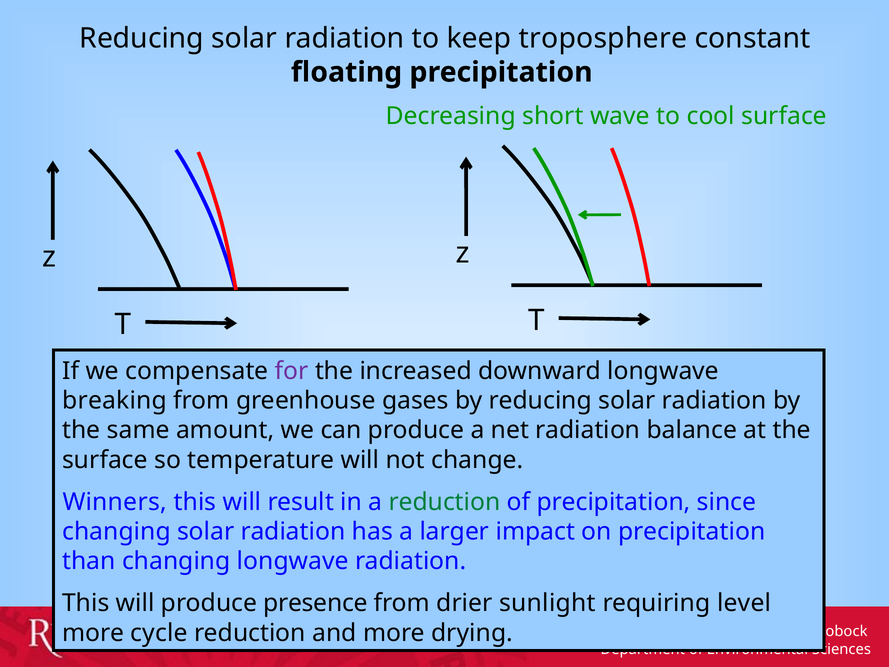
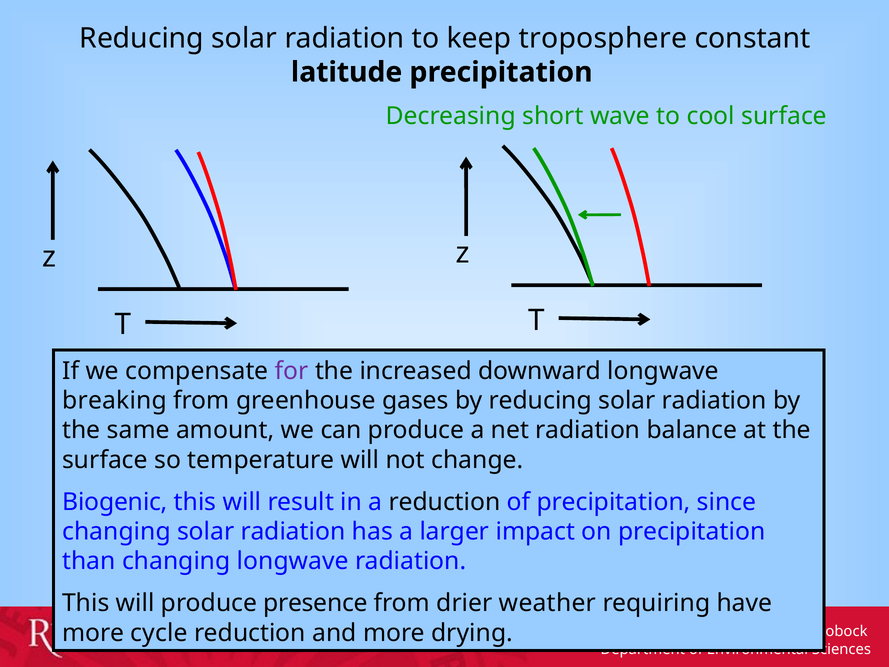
floating: floating -> latitude (347, 72)
Winners: Winners -> Biogenic (115, 502)
reduction colour: green -> black (445, 502)
sunlight: sunlight -> weather (547, 603)
level: level -> have (744, 603)
